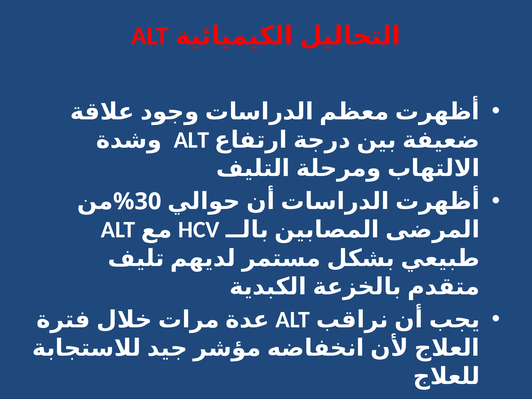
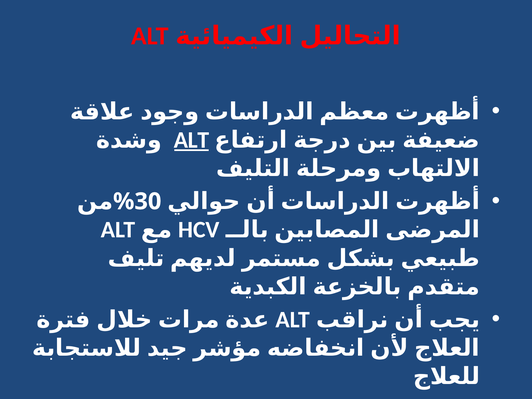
ALT underline: none -> present (192, 140)
